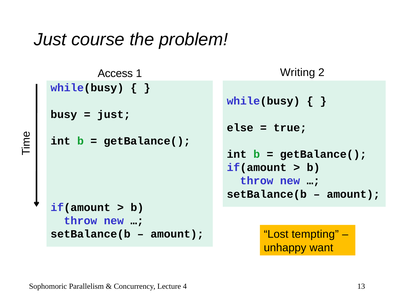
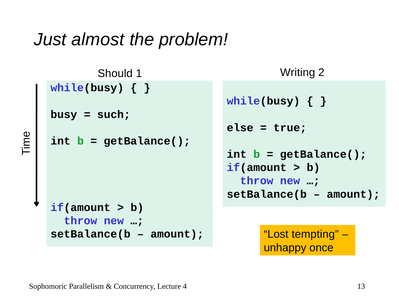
course: course -> almost (98, 39)
Access: Access -> Should (115, 73)
just: just -> such (114, 114)
want: want -> once (321, 248)
